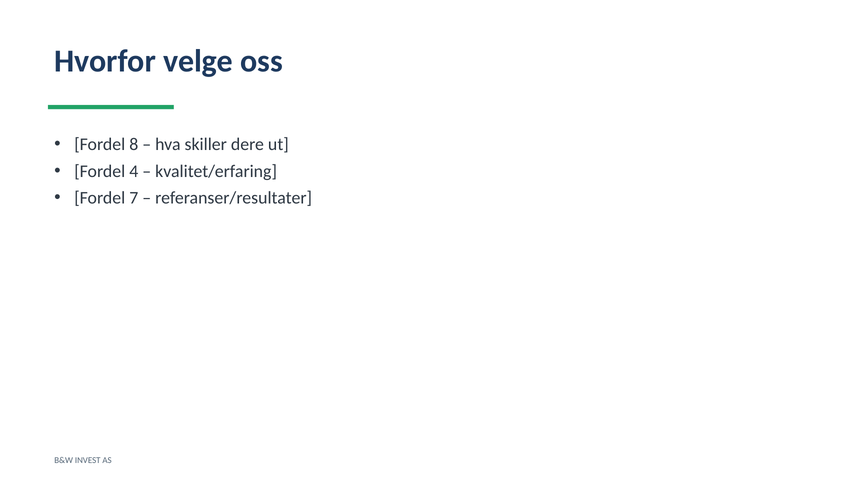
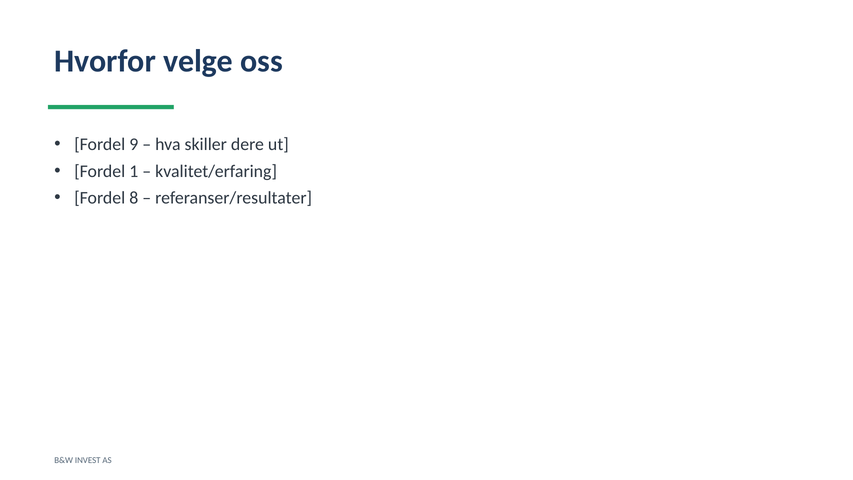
8: 8 -> 9 (134, 144)
4: 4 -> 1 (134, 171)
7: 7 -> 8 (134, 198)
